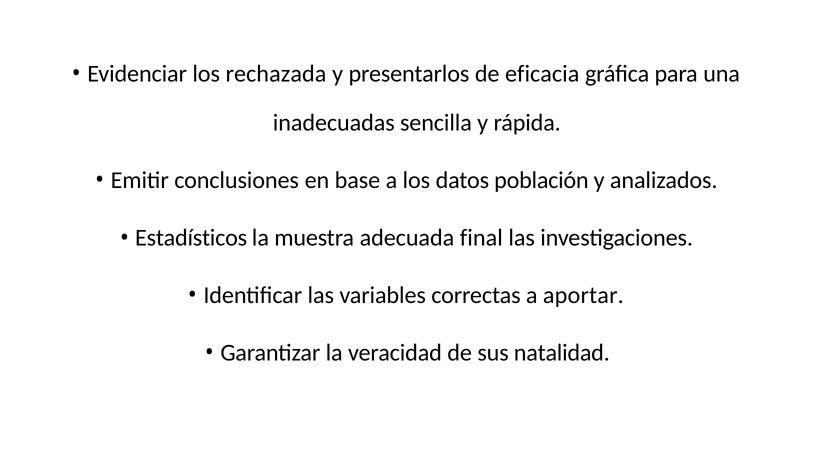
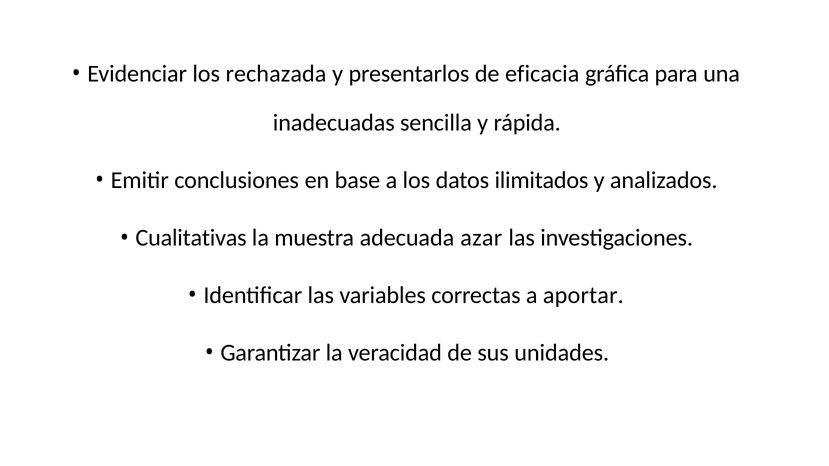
población: población -> ilimitados (541, 180)
Estadísticos: Estadísticos -> Cualitativas (191, 238)
final: final -> azar (481, 238)
natalidad: natalidad -> unidades (562, 353)
